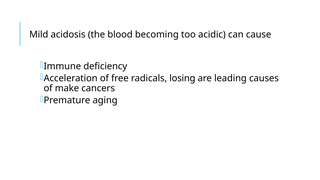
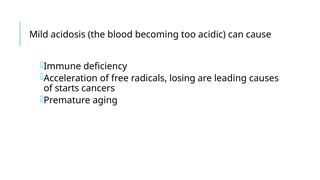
make: make -> starts (67, 88)
